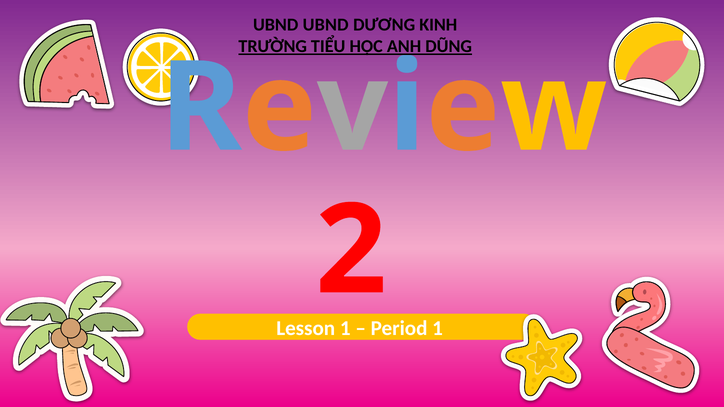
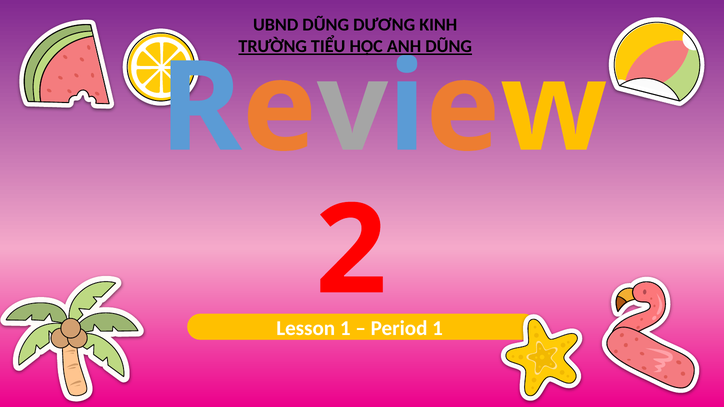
UBND UBND: UBND -> DŨNG (326, 25)
